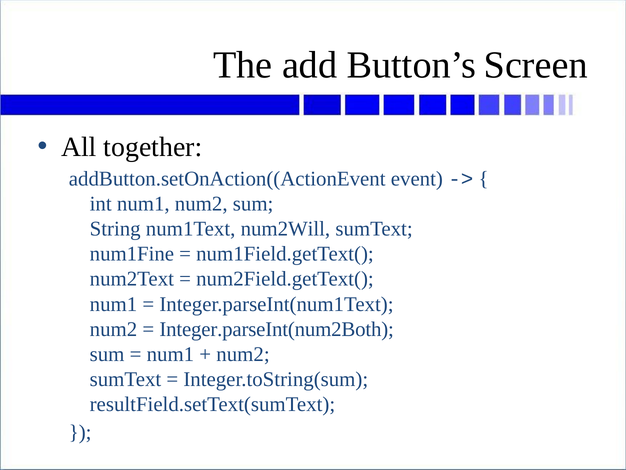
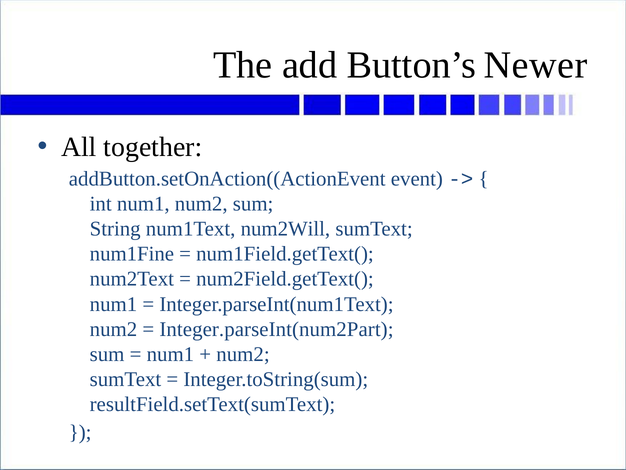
Screen: Screen -> Newer (536, 65)
Integer.parseInt(num2Both: Integer.parseInt(num2Both -> Integer.parseInt(num2Part (276, 329)
